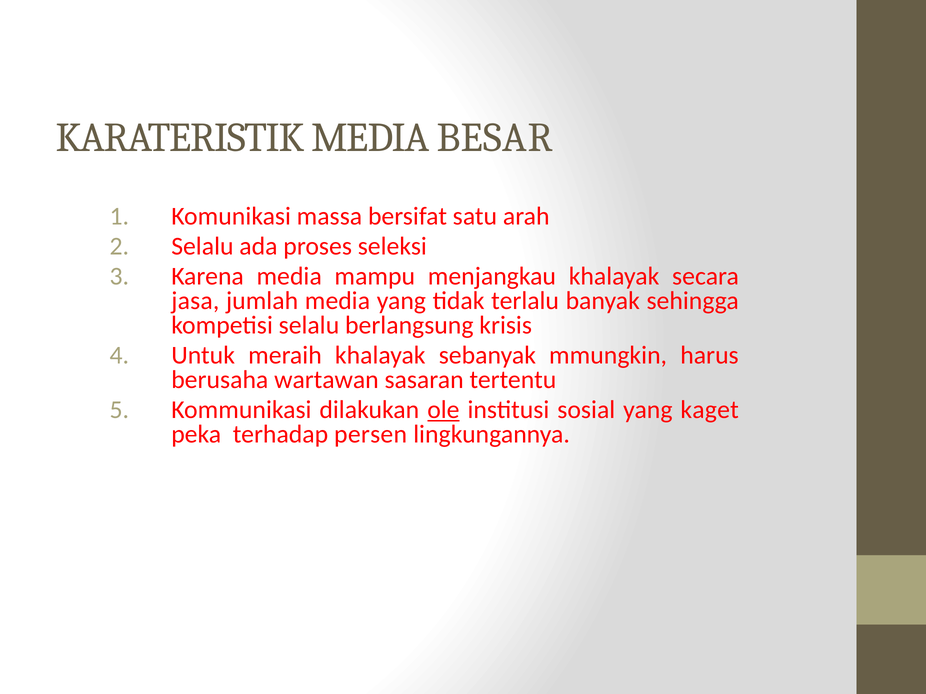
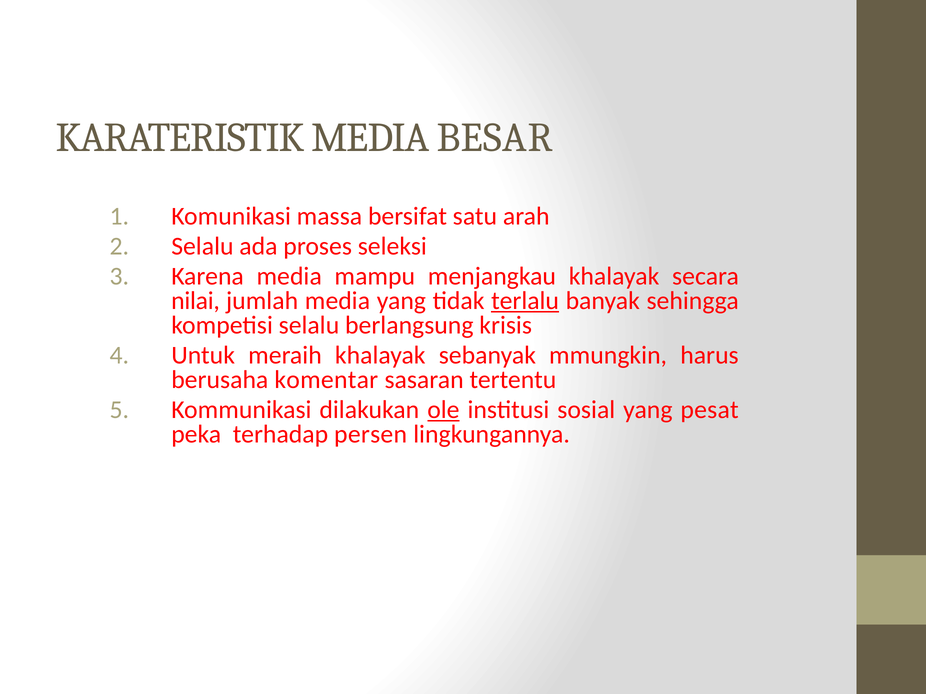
jasa: jasa -> nilai (196, 301)
terlalu underline: none -> present (525, 301)
wartawan: wartawan -> komentar (326, 380)
kaget: kaget -> pesat (710, 410)
